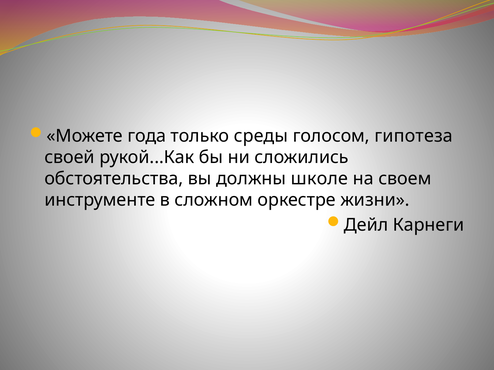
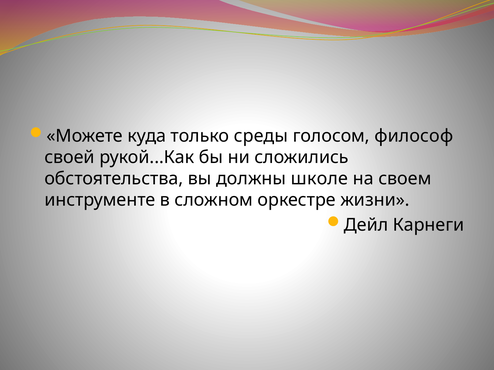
года: года -> куда (147, 136)
гипотеза: гипотеза -> философ (414, 136)
